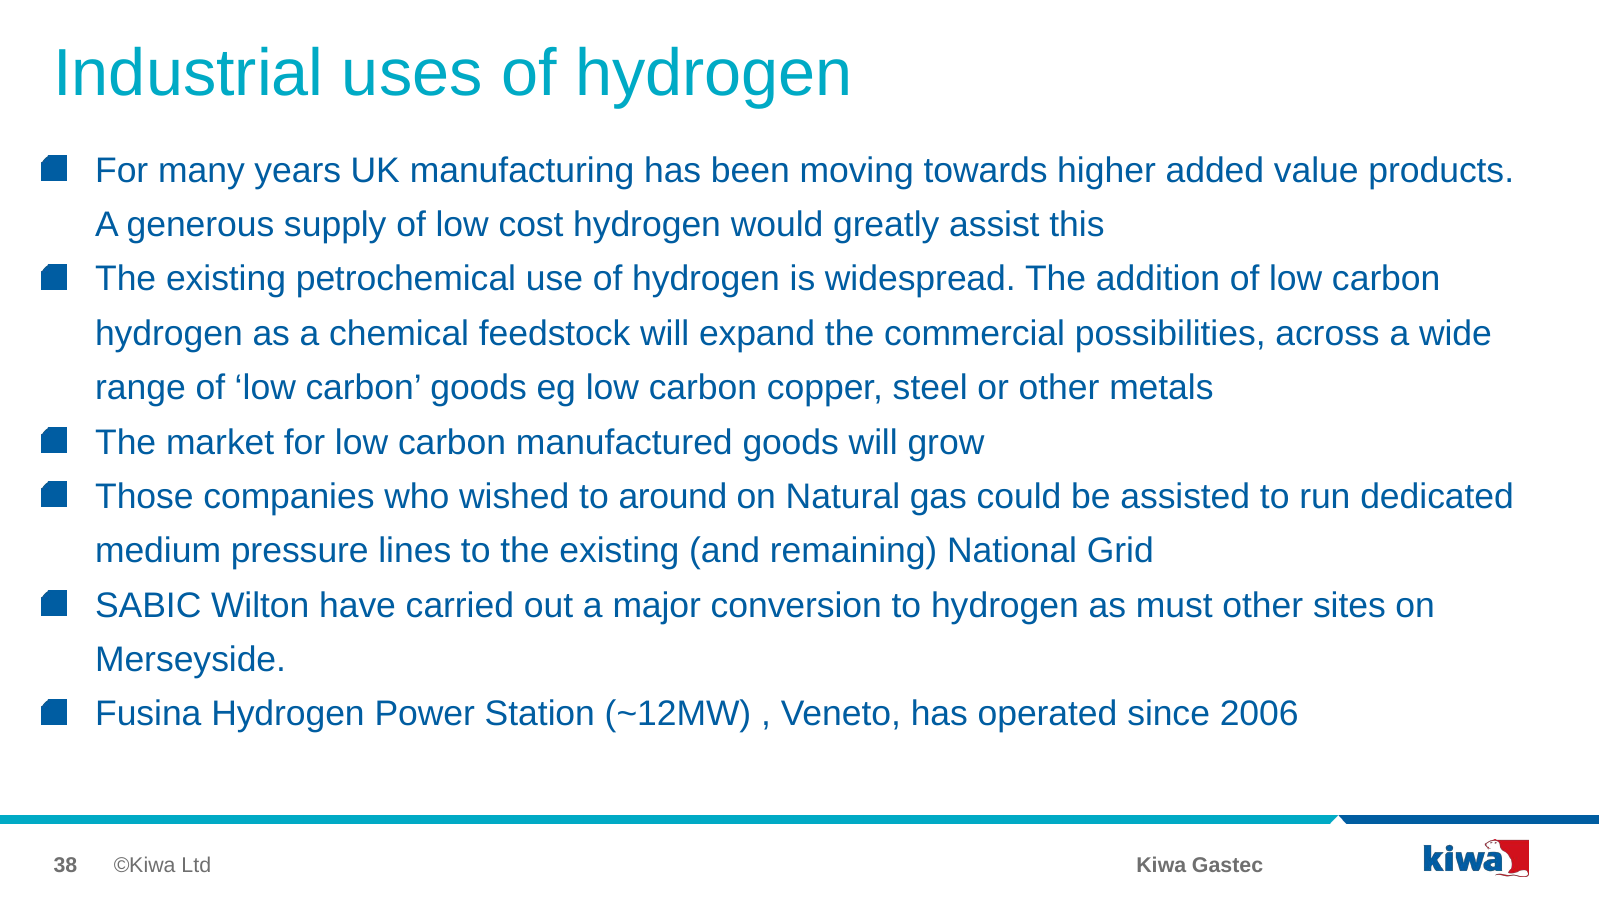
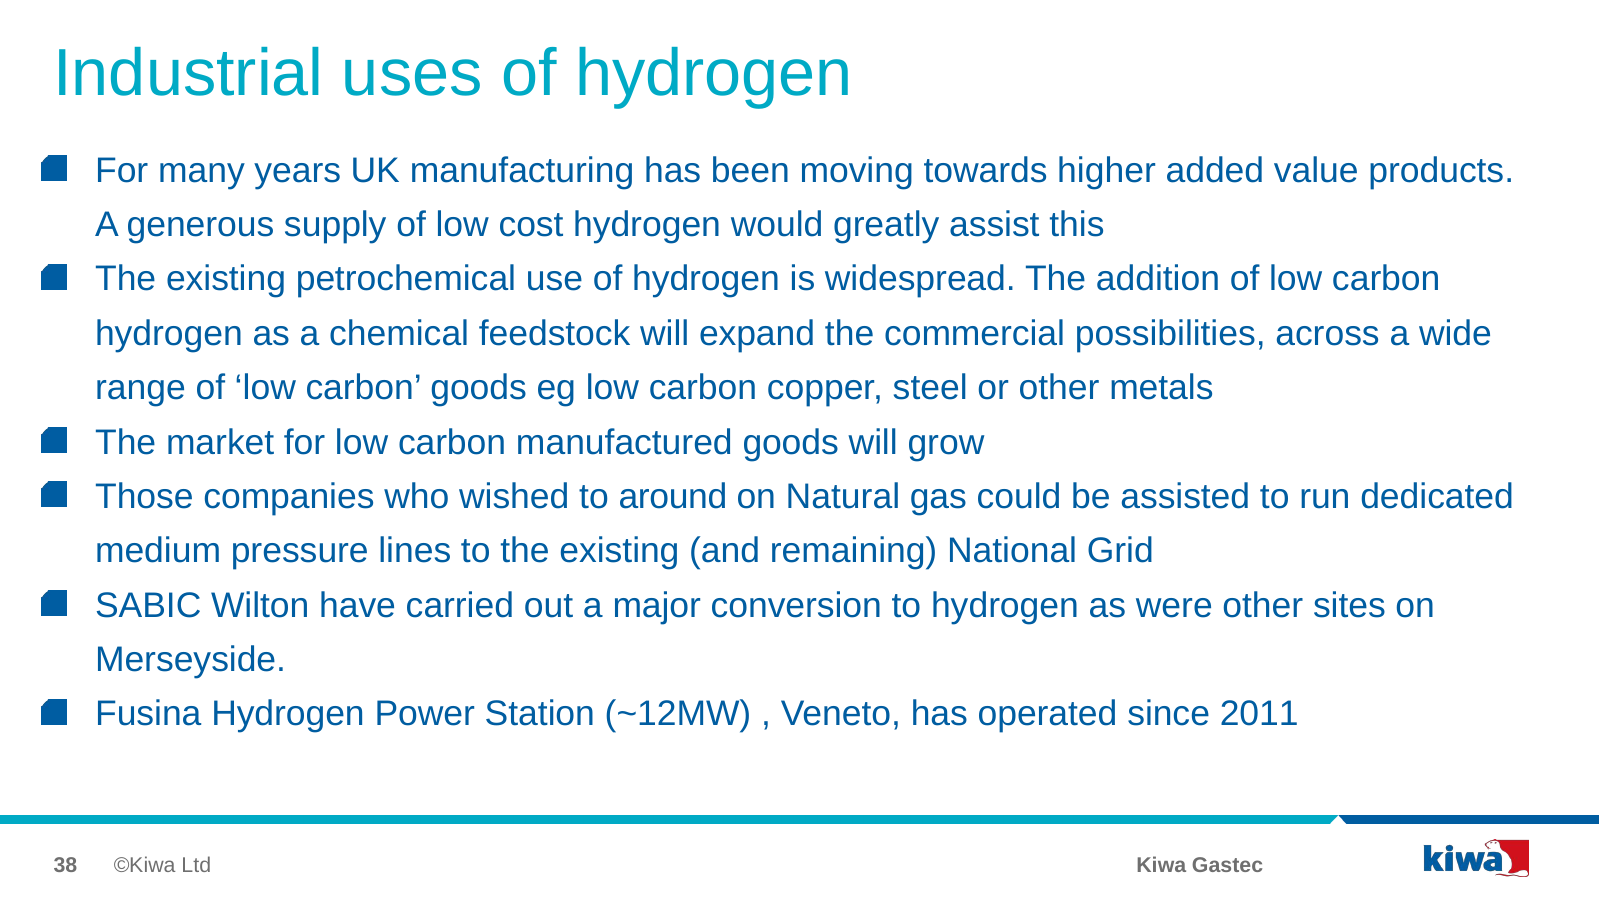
must: must -> were (1174, 606)
2006: 2006 -> 2011 (1259, 715)
